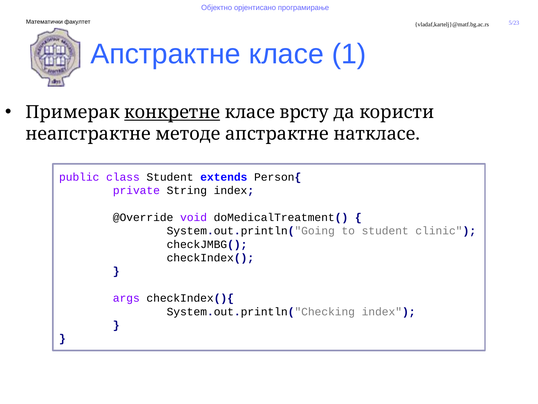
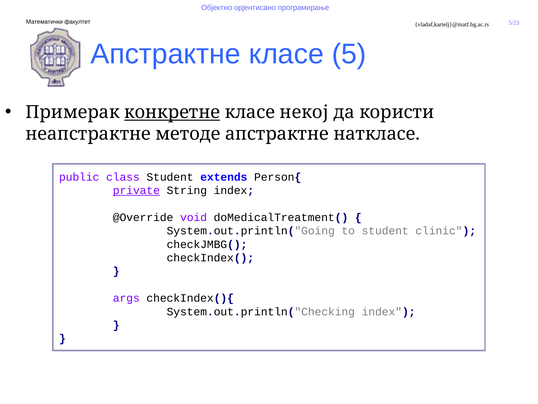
1: 1 -> 5 (349, 54)
врсту: врсту -> некој (304, 112)
private underline: none -> present (136, 190)
